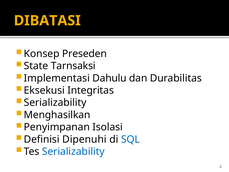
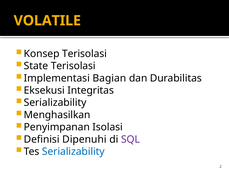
DIBATASI: DIBATASI -> VOLATILE (47, 21)
Konsep Preseden: Preseden -> Terisolasi (84, 54)
State Tarnsaksi: Tarnsaksi -> Terisolasi (73, 66)
Dahulu: Dahulu -> Bagian (109, 78)
SQL colour: blue -> purple (130, 139)
